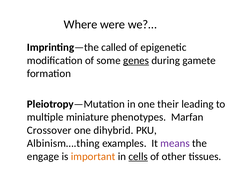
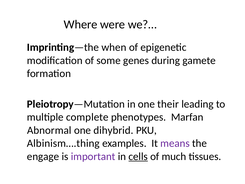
called: called -> when (114, 47)
genes underline: present -> none (136, 60)
miniature: miniature -> complete (87, 117)
Crossover: Crossover -> Abnormal (49, 130)
important colour: orange -> purple (93, 156)
other: other -> much (174, 156)
